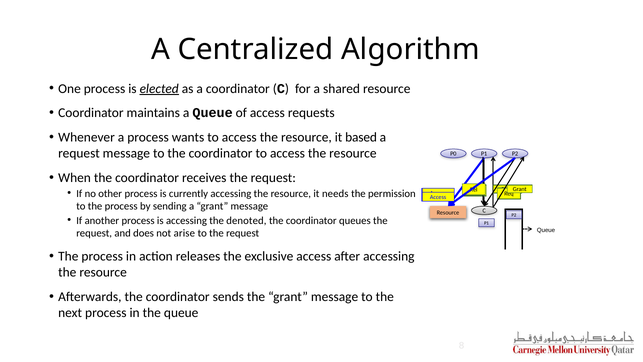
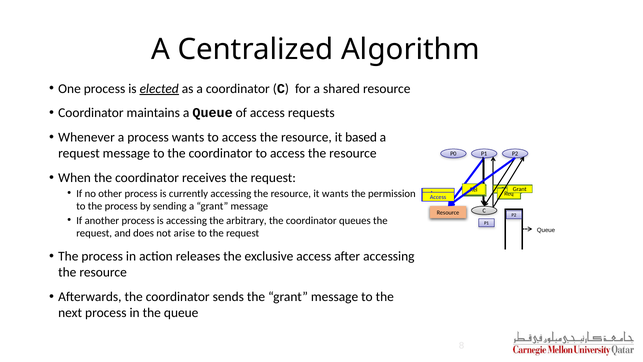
it needs: needs -> wants (335, 193)
denoted: denoted -> arbitrary (246, 220)
